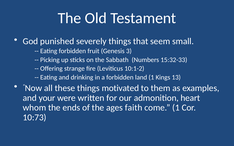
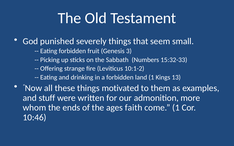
your: your -> stuff (47, 98)
heart: heart -> more (190, 98)
10:73: 10:73 -> 10:46 (35, 118)
